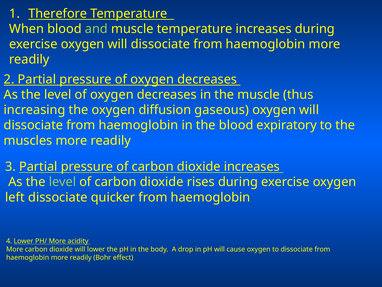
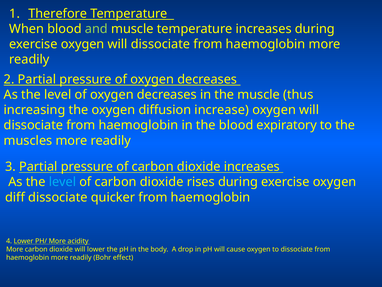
gaseous: gaseous -> increase (222, 110)
level colour: light green -> light blue (62, 182)
left: left -> diff (15, 197)
